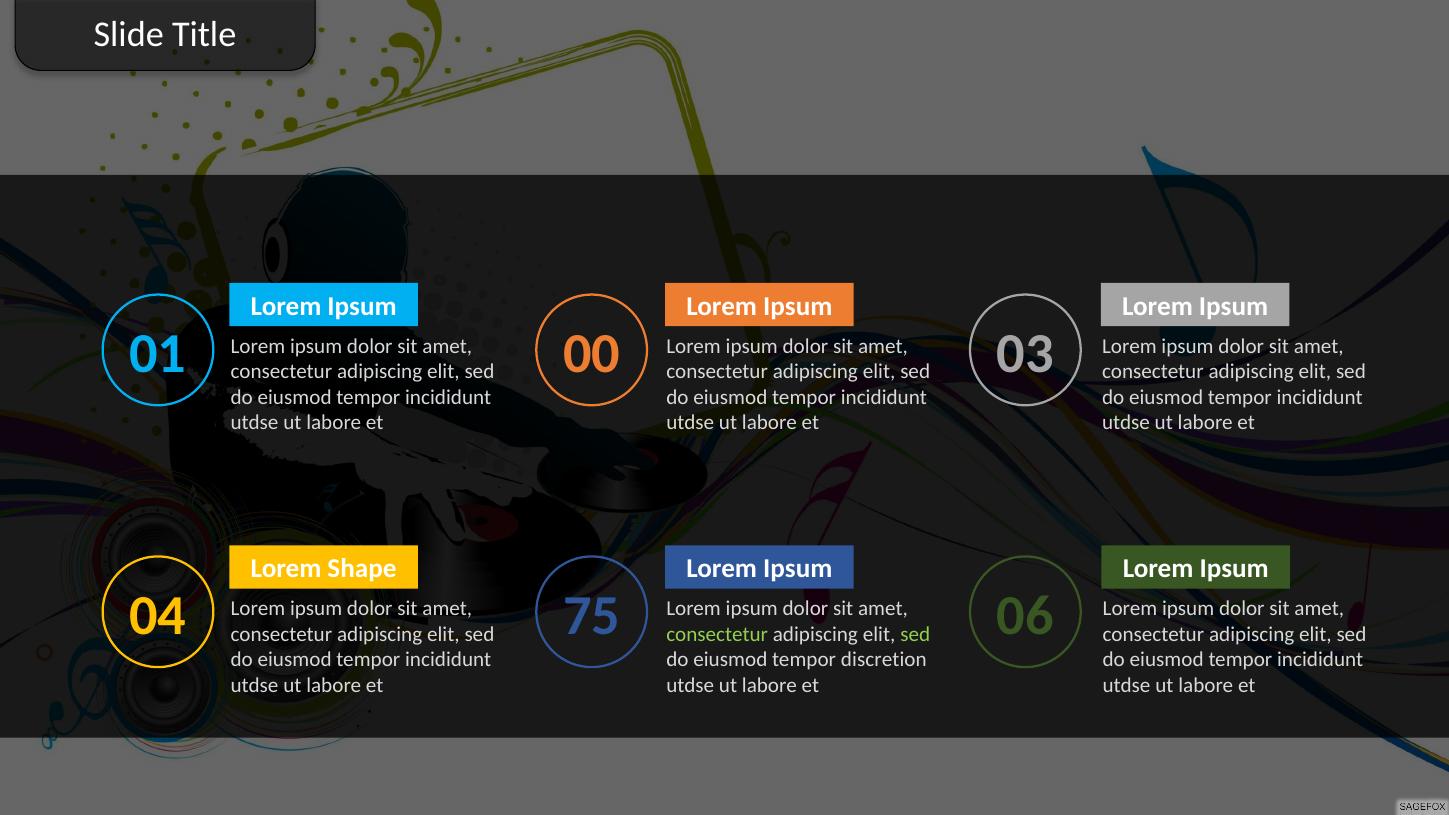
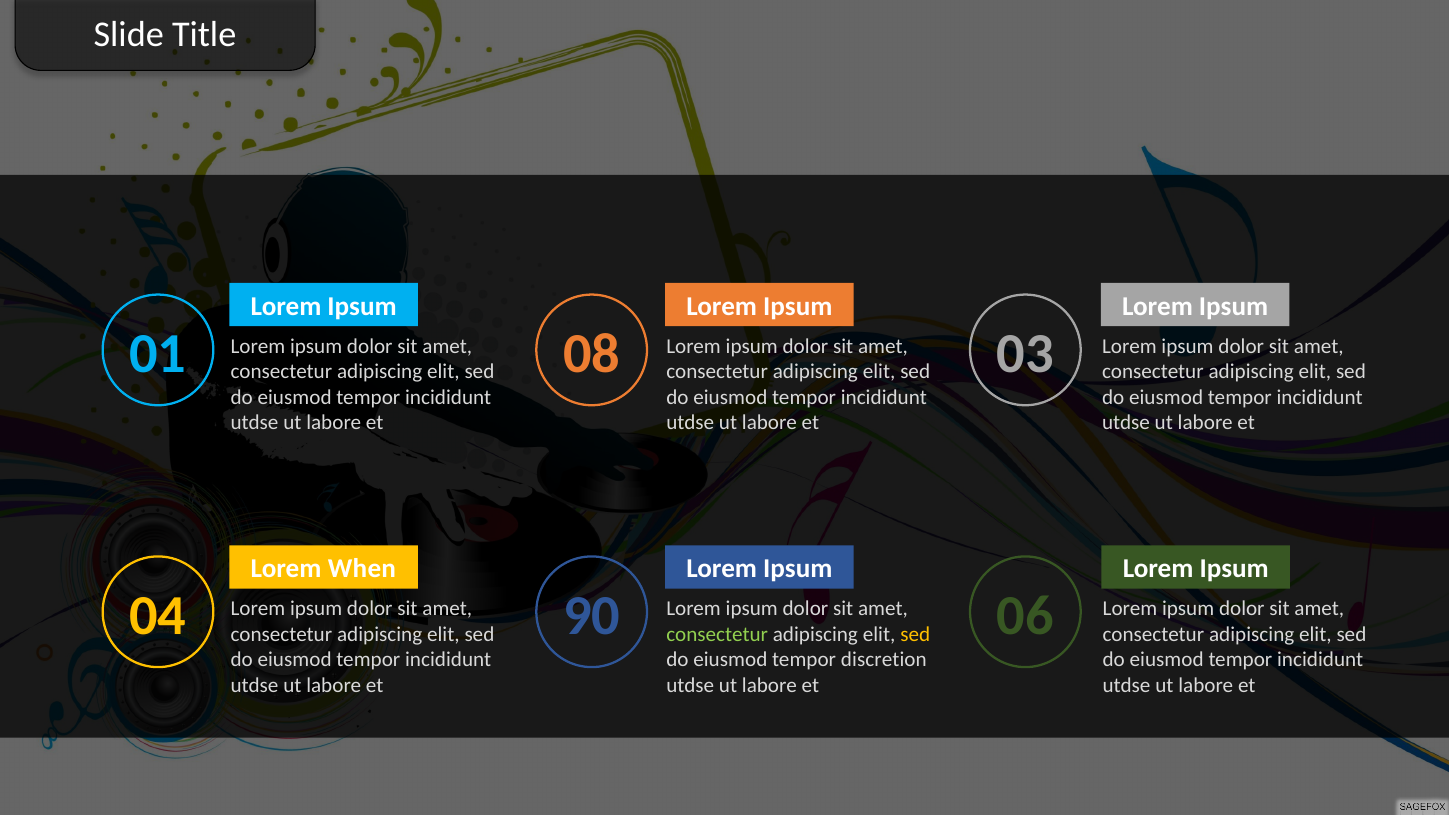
00: 00 -> 08 (592, 354)
Shape: Shape -> When (362, 569)
75: 75 -> 90 (592, 616)
sed colour: light green -> yellow (915, 634)
